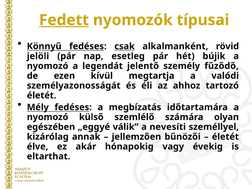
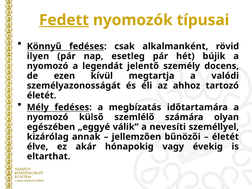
csak underline: present -> none (125, 46)
jelöli: jelöli -> ilyen (38, 56)
fűződő: fűződő -> docens (222, 66)
